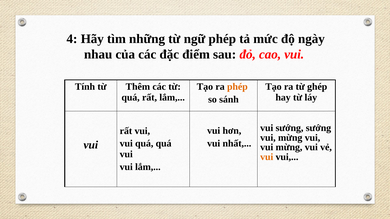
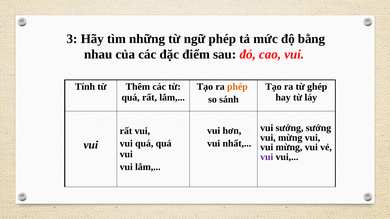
4: 4 -> 3 (72, 39)
ngày: ngày -> bằng (311, 39)
vui colour: orange -> purple (267, 157)
